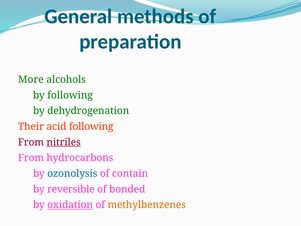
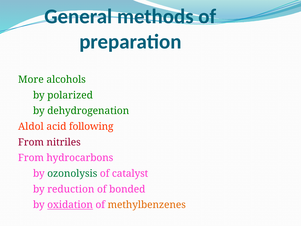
by following: following -> polarized (70, 95)
Their: Their -> Aldol (31, 126)
nitriles underline: present -> none (64, 142)
ozonolysis colour: blue -> green (72, 173)
contain: contain -> catalyst (130, 173)
reversible: reversible -> reduction (71, 189)
